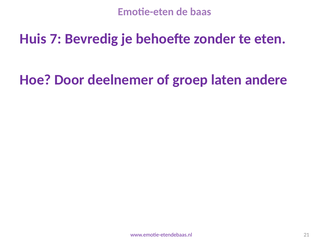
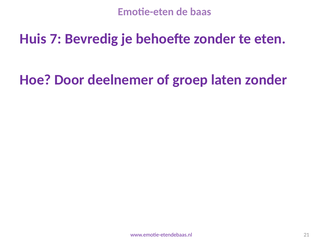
laten andere: andere -> zonder (266, 80)
